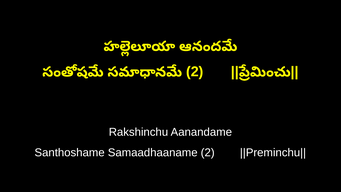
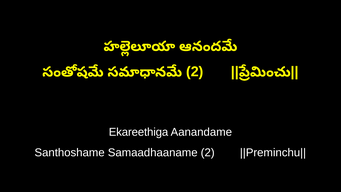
Rakshinchu: Rakshinchu -> Ekareethiga (139, 132)
